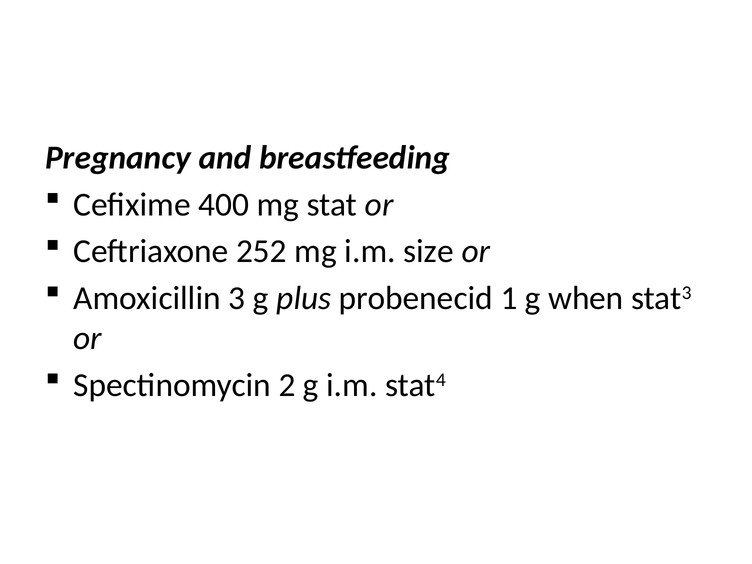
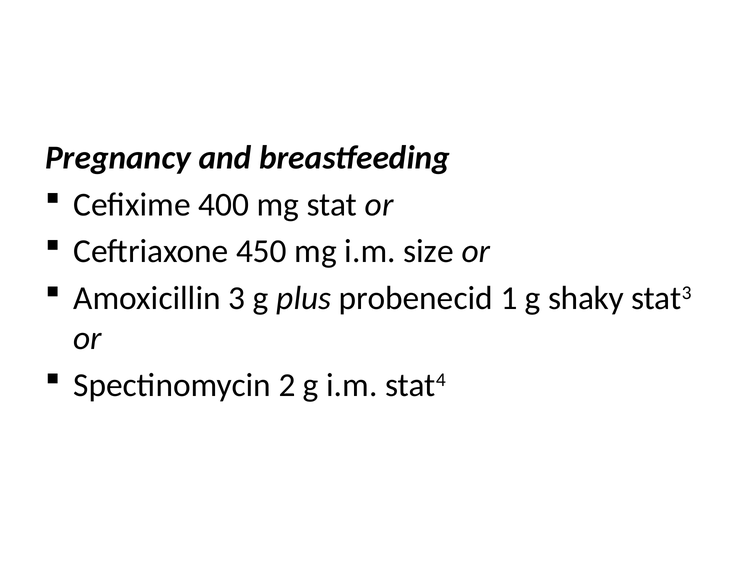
252: 252 -> 450 (261, 251)
when: when -> shaky (586, 298)
